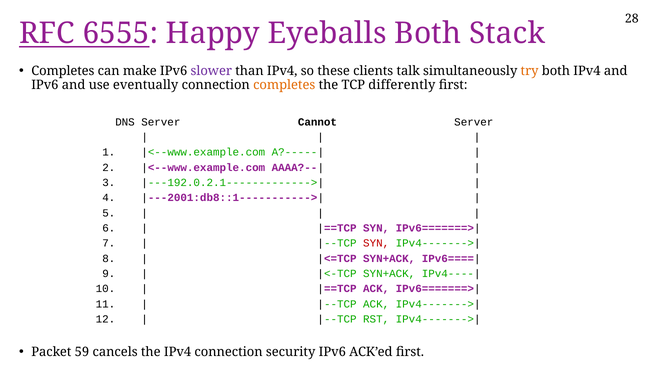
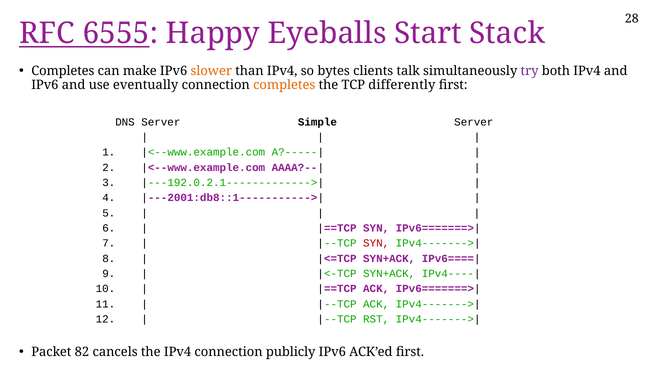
Eyeballs Both: Both -> Start (428, 33)
slower colour: purple -> orange (211, 71)
these: these -> bytes (334, 71)
try colour: orange -> purple (530, 71)
Cannot: Cannot -> Simple (317, 122)
59: 59 -> 82 (82, 352)
security: security -> publicly (291, 352)
